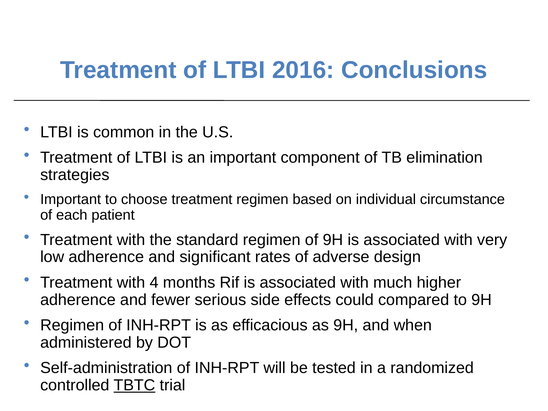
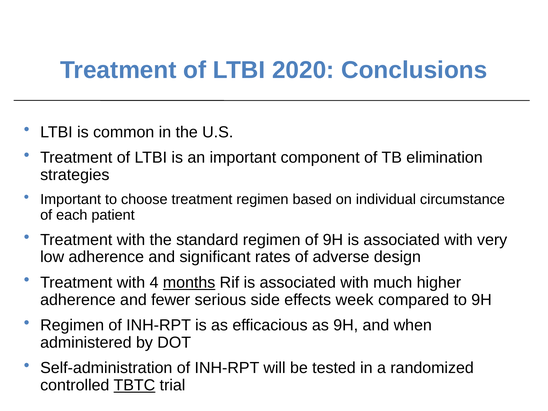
2016: 2016 -> 2020 (303, 70)
months underline: none -> present (189, 283)
could: could -> week (355, 300)
